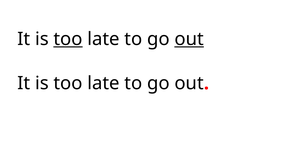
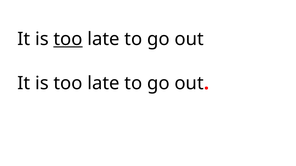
out underline: present -> none (189, 39)
